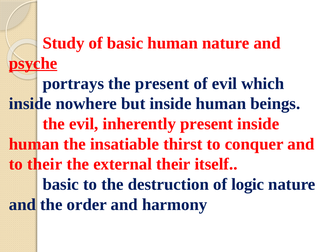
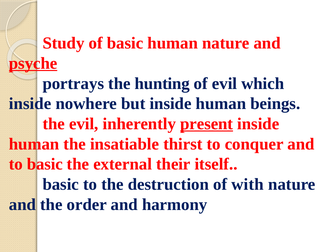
the present: present -> hunting (162, 83)
present underline: none -> present (207, 124)
to their: their -> basic (45, 164)
logic: logic -> with (248, 184)
